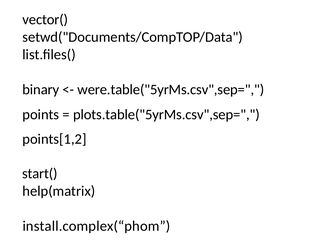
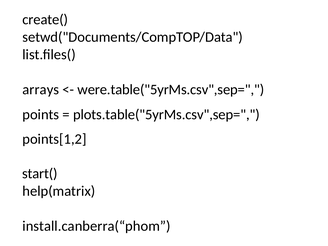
vector(: vector( -> create( (45, 20)
binary: binary -> arrays (41, 90)
install.complex(“phom: install.complex(“phom -> install.canberra(“phom (96, 226)
